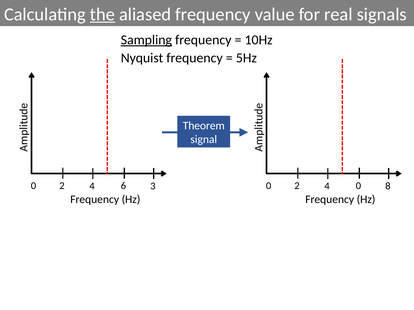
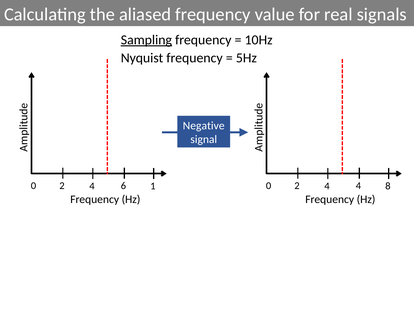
the underline: present -> none (102, 14)
Theorem: Theorem -> Negative (204, 126)
3: 3 -> 1 (153, 186)
0 0: 0 -> 4 (358, 186)
